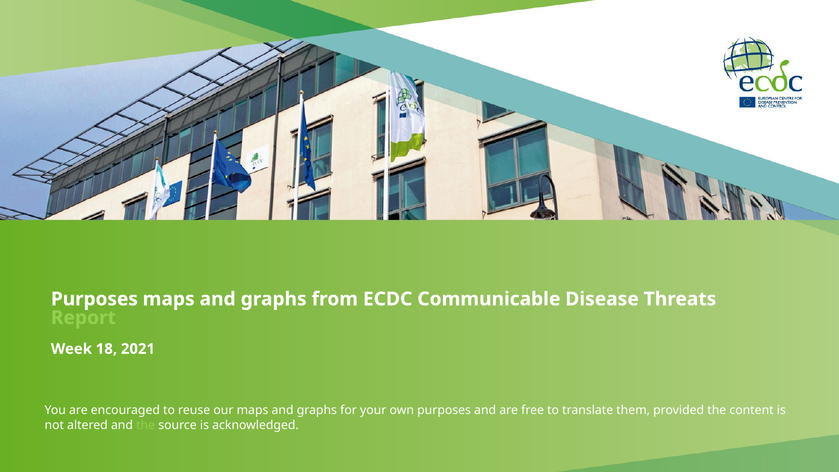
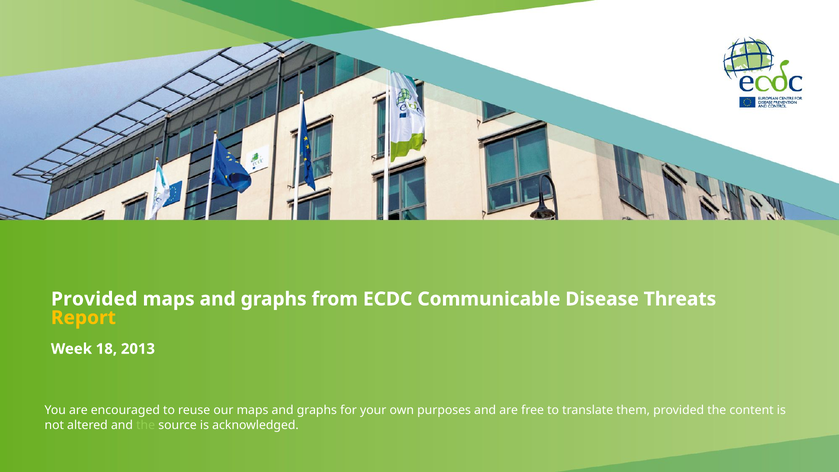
Purposes: Purposes -> Provided (94, 299)
Report colour: light green -> yellow (83, 318)
2021: 2021 -> 2013 (138, 349)
